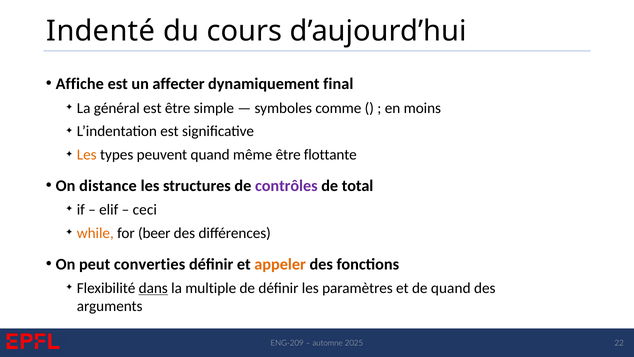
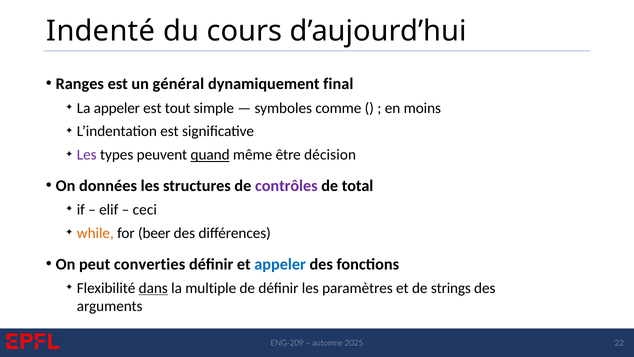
Affiche: Affiche -> Ranges (80, 84)
affecter: affecter -> général (178, 84)
La général: général -> appeler (117, 108)
est être: être -> tout (178, 108)
Les colour: orange -> purple (87, 155)
quand underline: none -> present (210, 155)
flottante: flottante -> décision (330, 155)
distance: distance -> données (108, 186)
appeler colour: orange -> blue (280, 264)
de quand: quand -> strings (451, 288)
